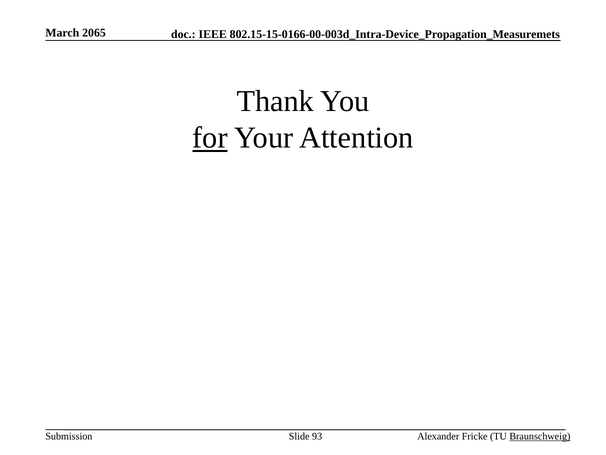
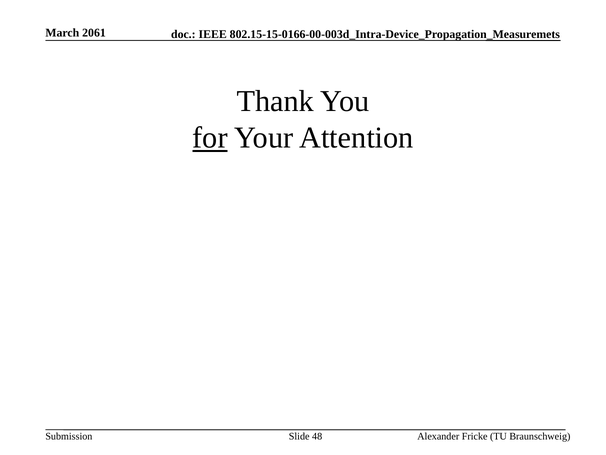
2065: 2065 -> 2061 (94, 33)
93: 93 -> 48 (317, 436)
Braunschweig underline: present -> none (540, 436)
